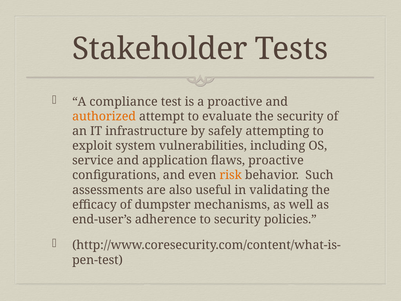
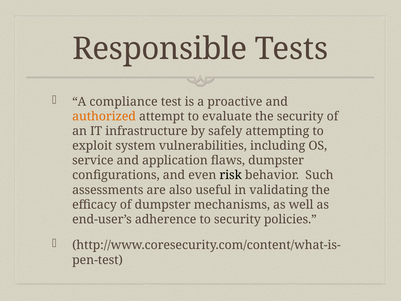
Stakeholder: Stakeholder -> Responsible (160, 49)
flaws proactive: proactive -> dumpster (276, 160)
risk colour: orange -> black (231, 175)
